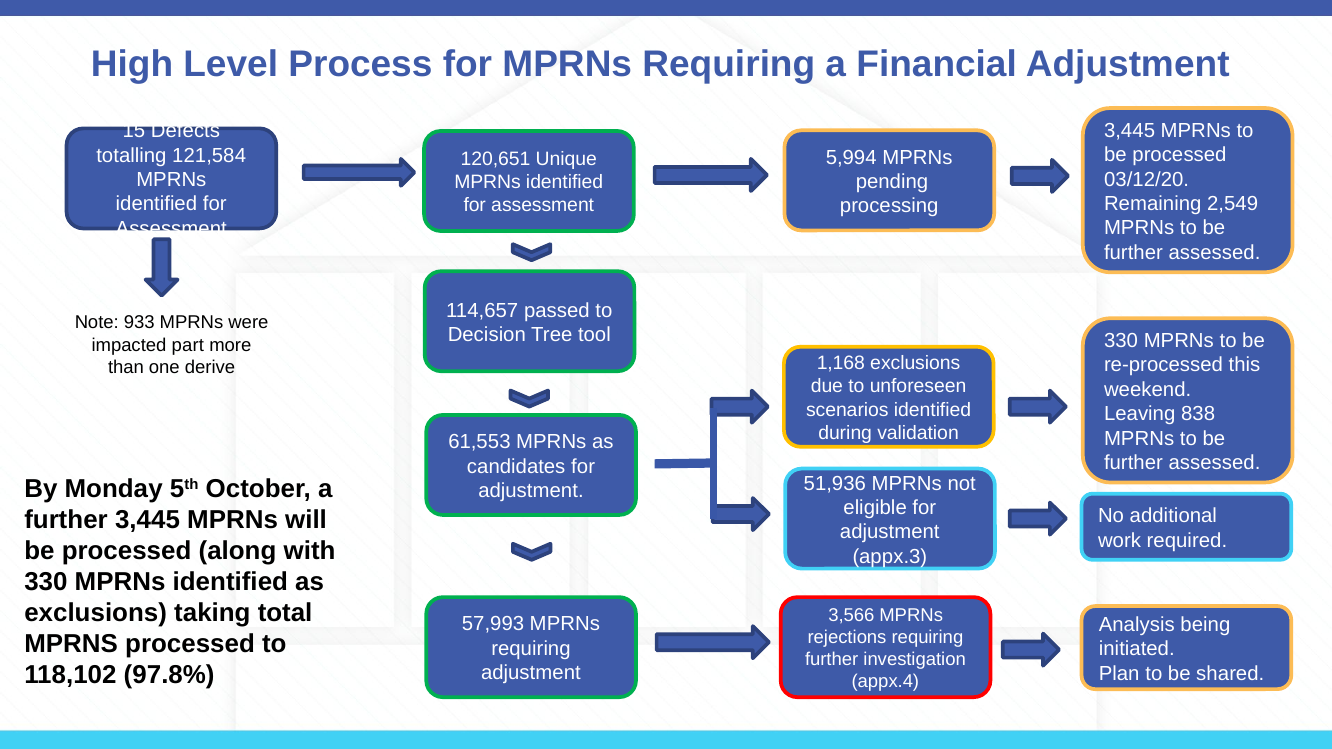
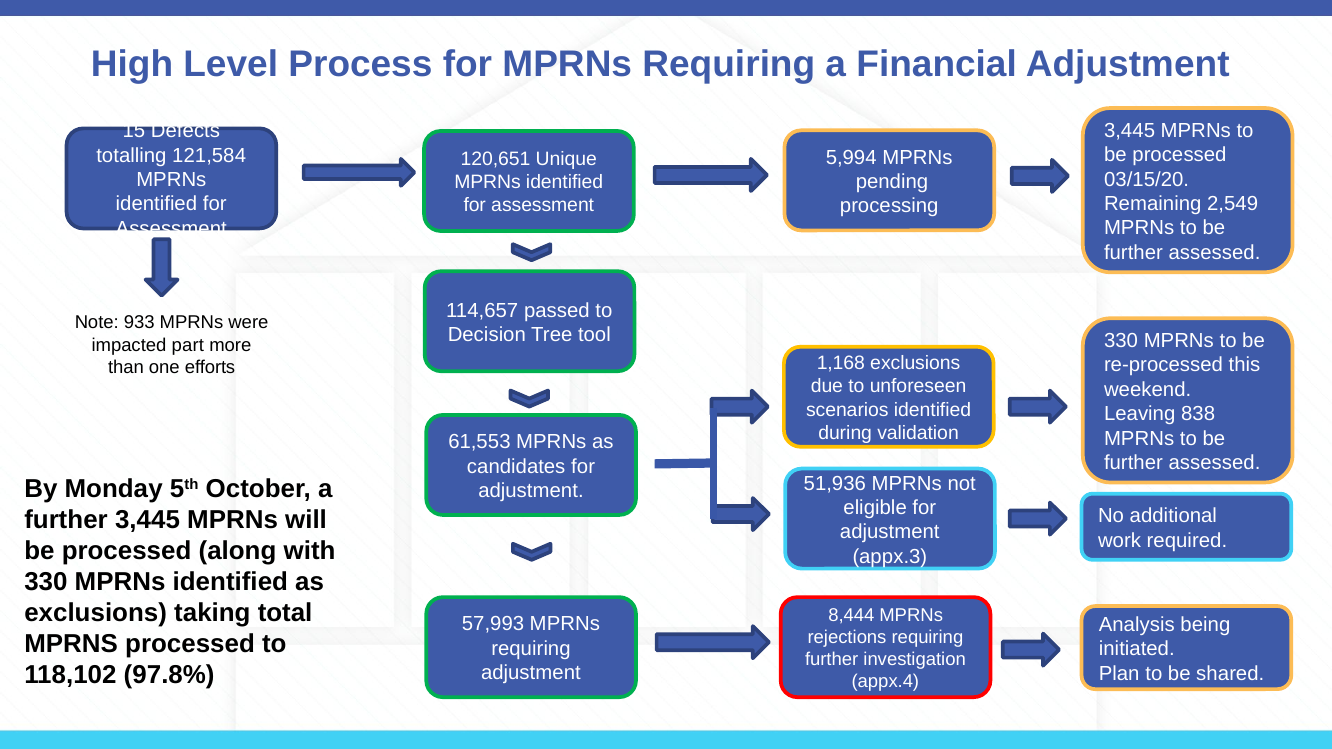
03/12/20: 03/12/20 -> 03/15/20 (1147, 179)
derive: derive -> efforts (210, 367)
3,566: 3,566 -> 8,444 (851, 615)
